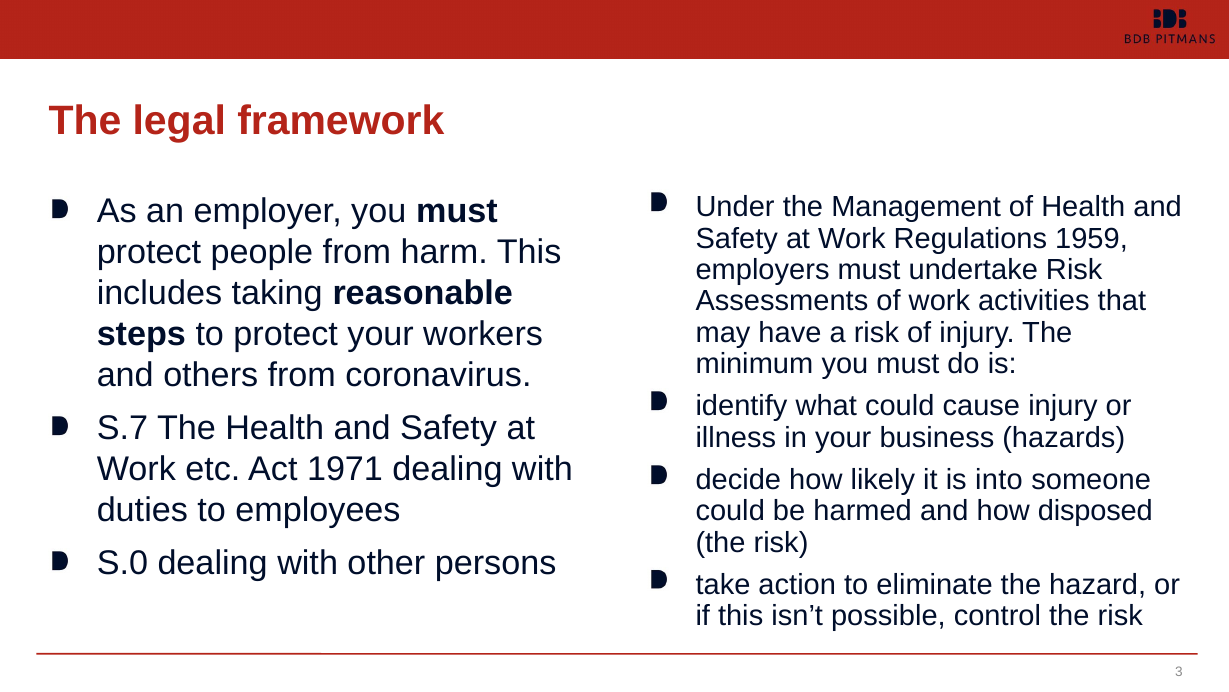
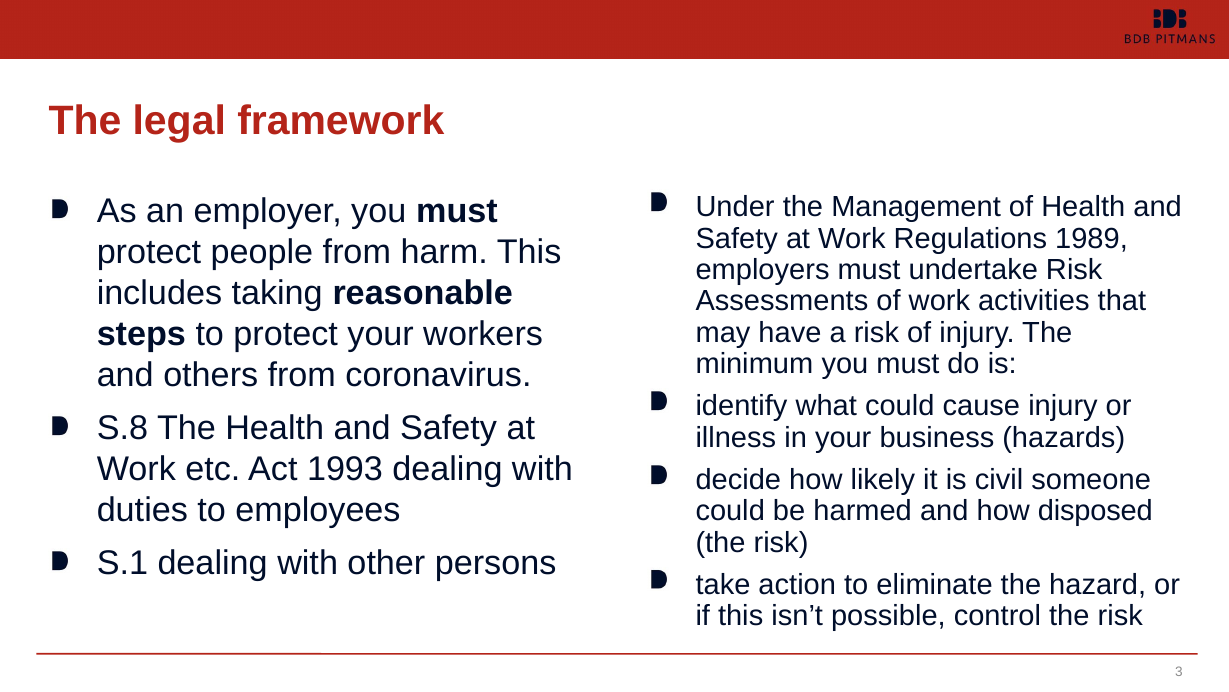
1959: 1959 -> 1989 (1092, 238)
S.7: S.7 -> S.8 (122, 428)
1971: 1971 -> 1993 (345, 469)
into: into -> civil (999, 479)
S.0: S.0 -> S.1 (122, 563)
